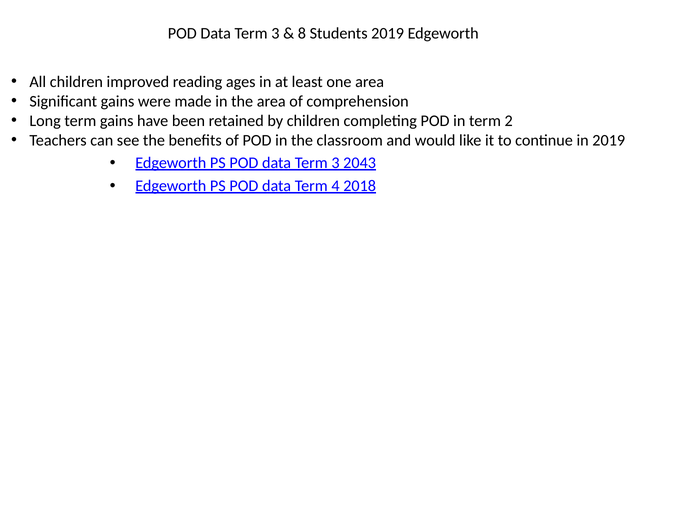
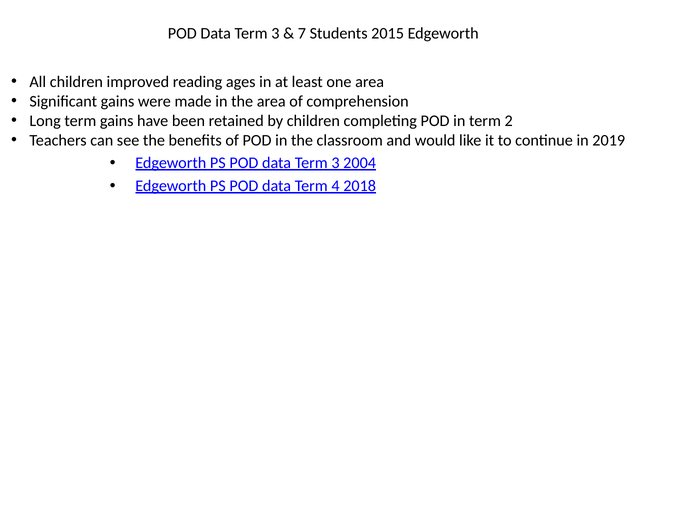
8: 8 -> 7 (302, 34)
Students 2019: 2019 -> 2015 (388, 34)
2043: 2043 -> 2004 (360, 163)
